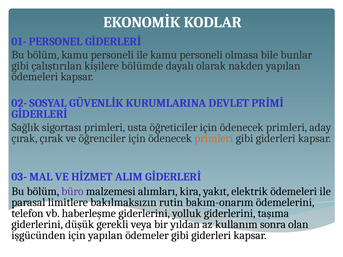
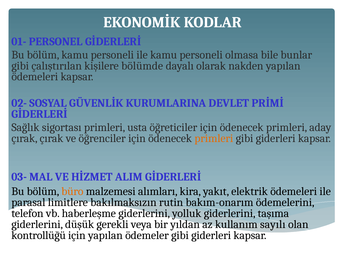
büro colour: purple -> orange (72, 192)
sonra: sonra -> sayılı (273, 225)
işgücünden: işgücünden -> kontrollüğü (39, 236)
